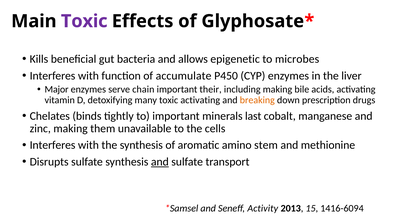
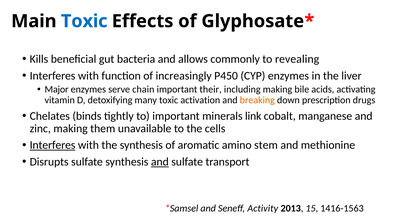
Toxic colour: purple -> blue (84, 21)
epigenetic: epigenetic -> commonly (235, 59)
microbes: microbes -> revealing (297, 59)
accumulate: accumulate -> increasingly (184, 76)
toxic activating: activating -> activation (200, 100)
last: last -> link (253, 116)
Interferes underline: none -> present (53, 145)
1416-6094: 1416-6094 -> 1416-1563 (342, 208)
